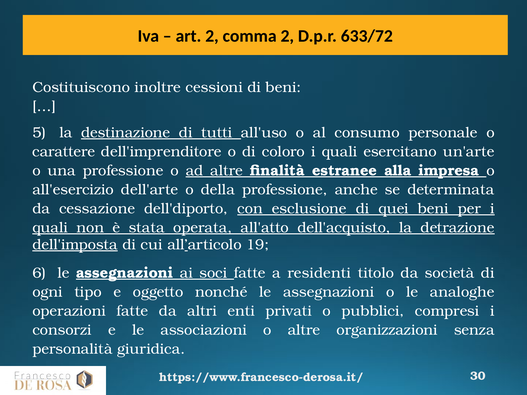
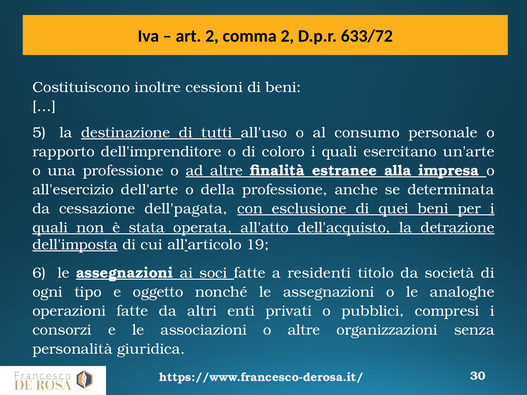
carattere: carattere -> rapporto (63, 152)
dell'diporto: dell'diporto -> dell'pagata (186, 209)
